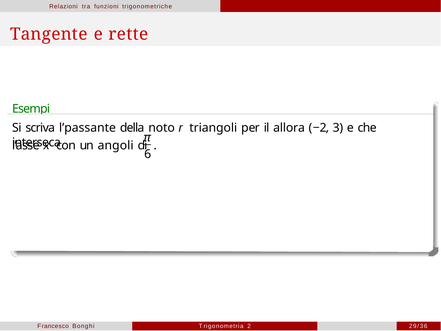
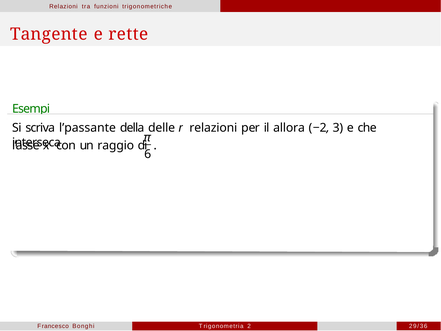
noto: noto -> delle (162, 128)
r triangoli: triangoli -> relazioni (213, 128)
angoli: angoli -> raggio (116, 146)
